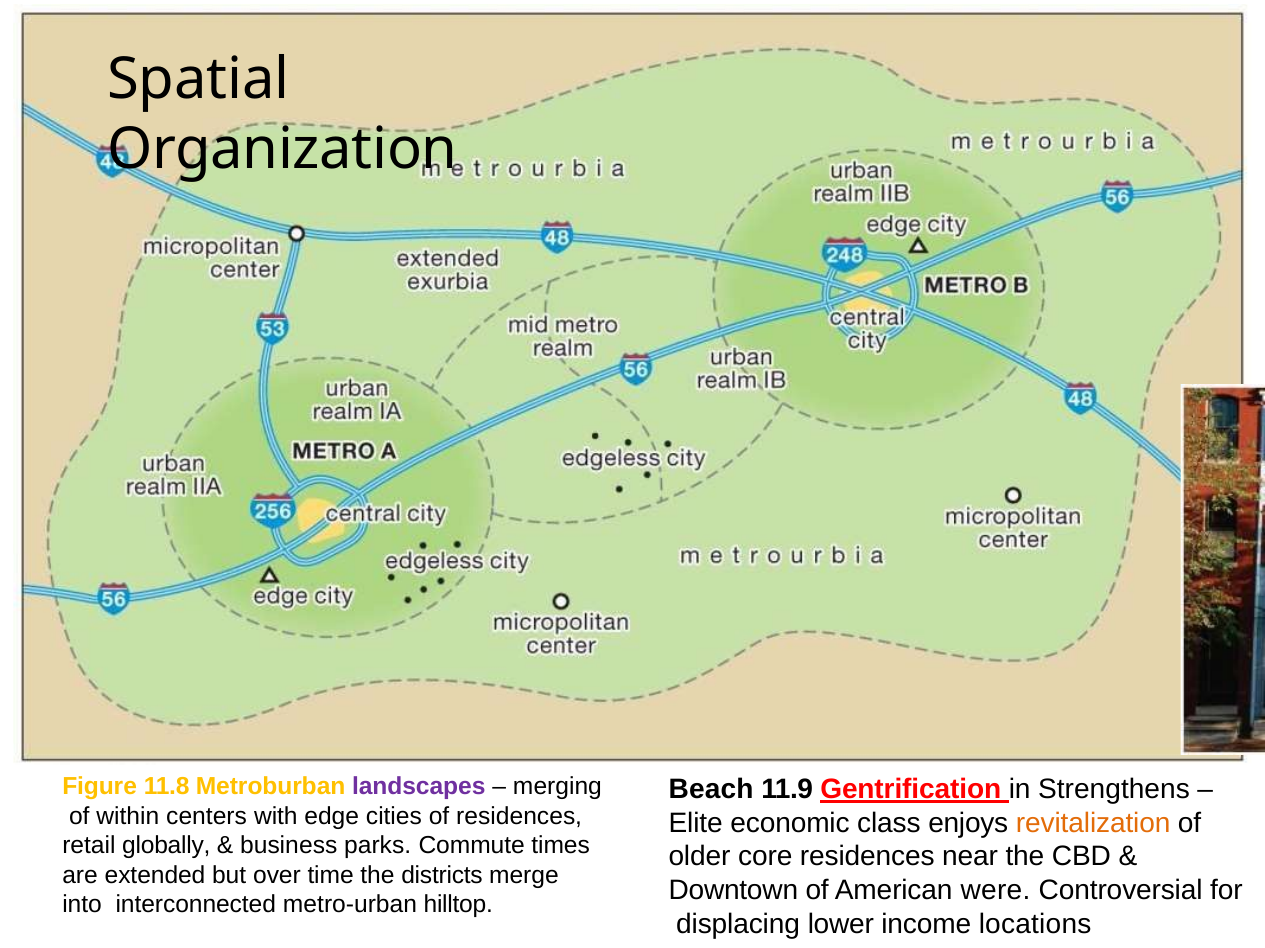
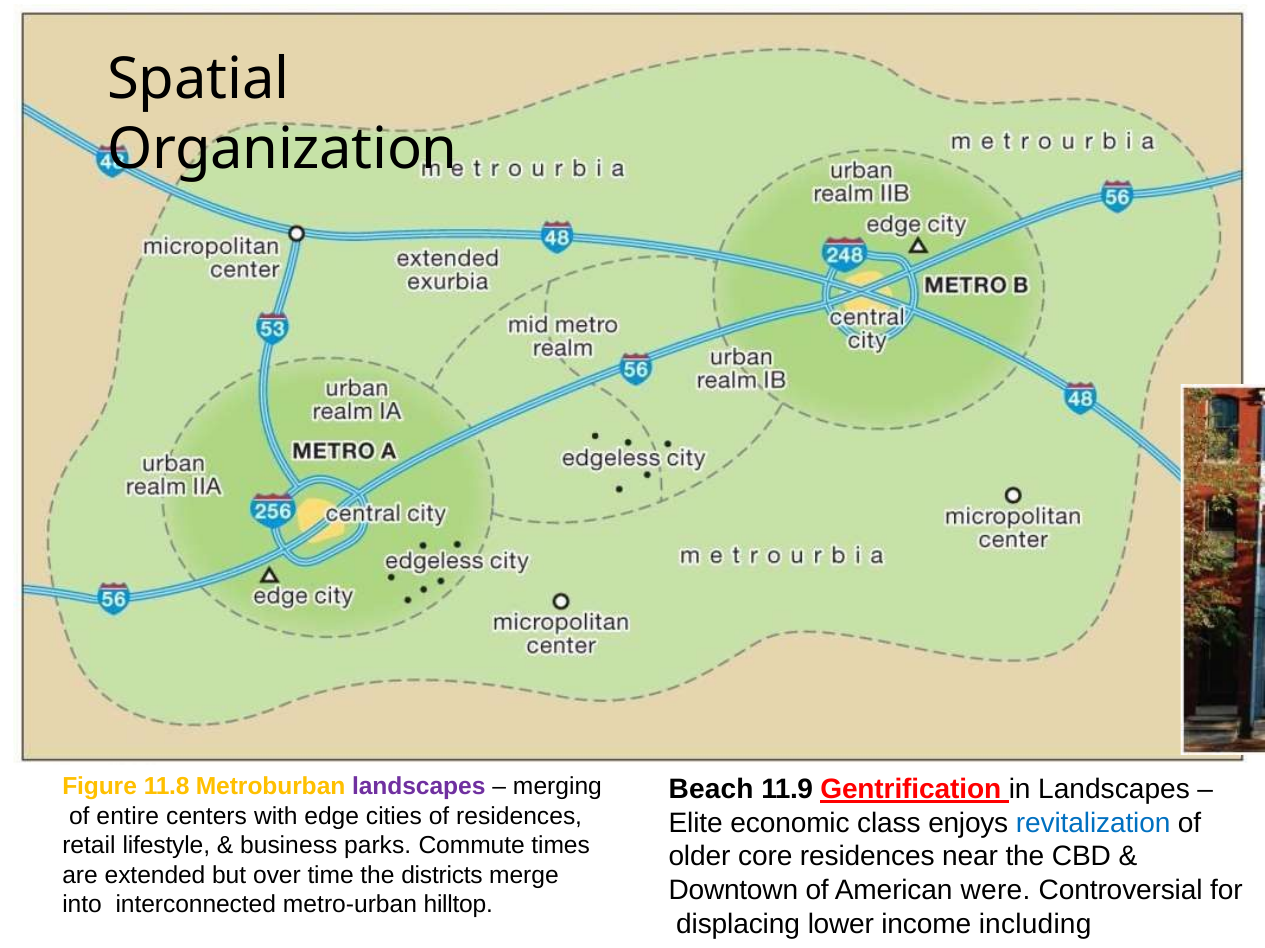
in Strengthens: Strengthens -> Landscapes (1114, 790)
within: within -> entire (128, 817)
revitalization colour: orange -> blue (1093, 824)
globally: globally -> lifestyle (166, 846)
locations: locations -> including (1035, 925)
